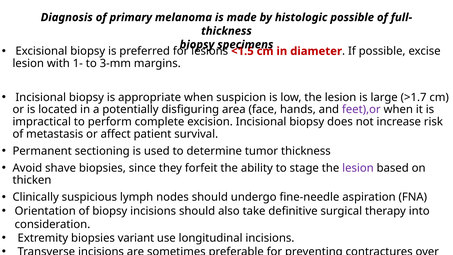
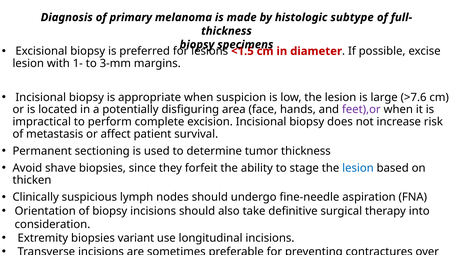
histologic possible: possible -> subtype (352, 17)
>1.7: >1.7 -> >7.6 (414, 97)
lesion colour: purple -> blue (358, 168)
